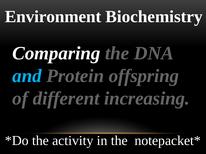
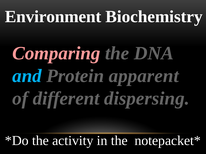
Comparing colour: white -> pink (56, 53)
offspring: offspring -> apparent (144, 76)
increasing: increasing -> dispersing (147, 99)
